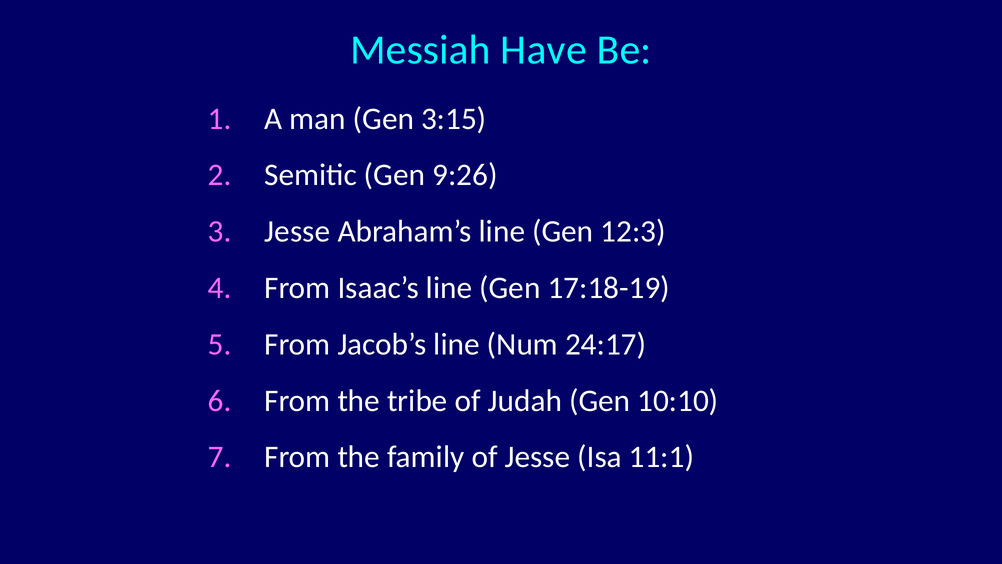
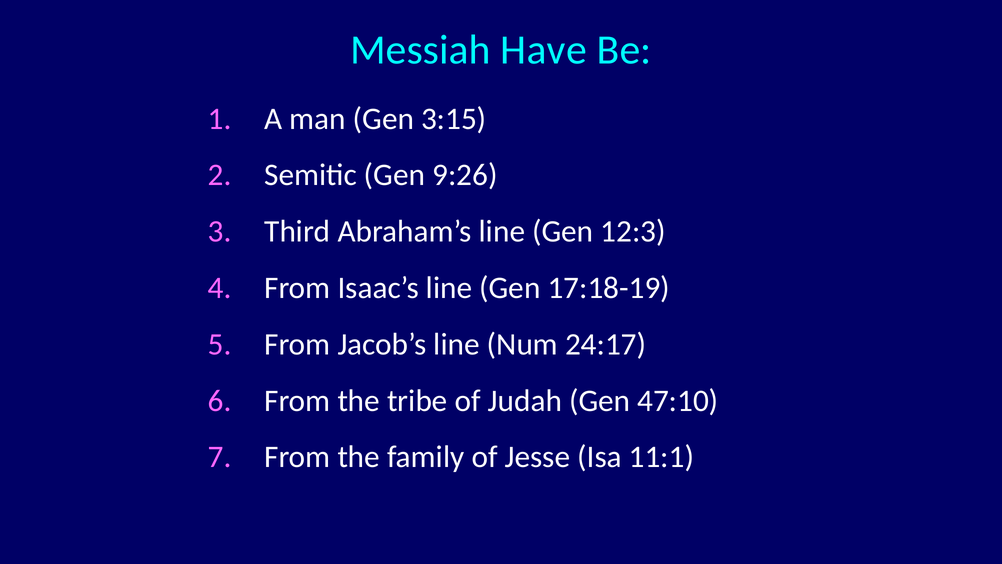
Jesse: Jesse -> Third (297, 231)
10:10: 10:10 -> 47:10 (678, 400)
